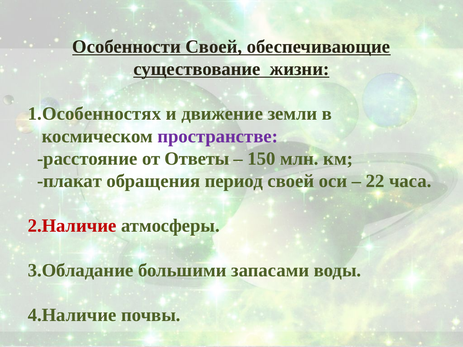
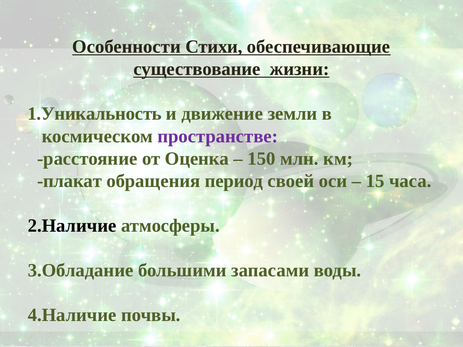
Особенности Своей: Своей -> Стихи (214, 47)
1.Особенностях: 1.Особенностях -> 1.Уникальность (95, 114)
Ответы: Ответы -> Оценка (197, 159)
22: 22 -> 15 (375, 181)
2.Наличие colour: red -> black (72, 226)
